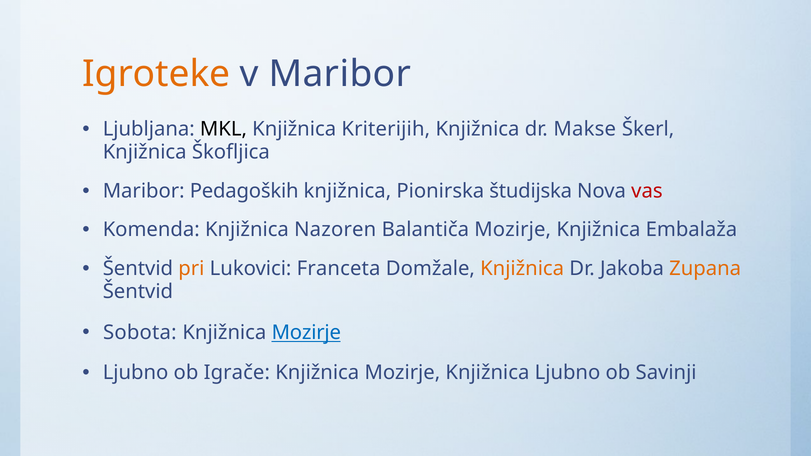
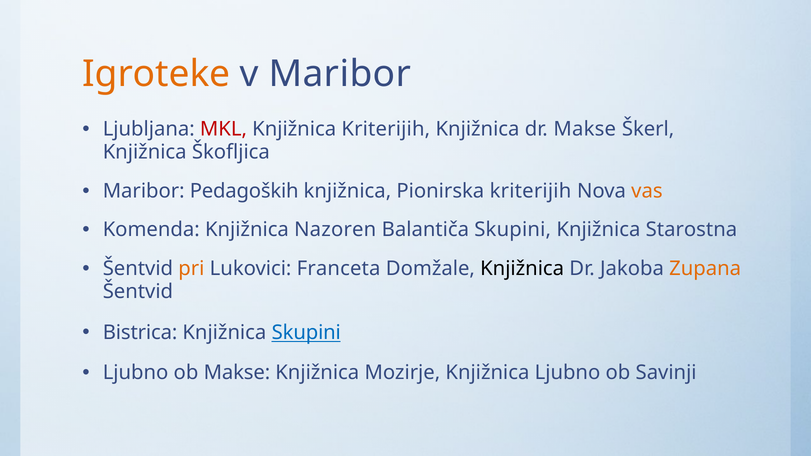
MKL colour: black -> red (223, 129)
Pionirska študijska: študijska -> kriterijih (530, 191)
vas colour: red -> orange (647, 191)
Balantiča Mozirje: Mozirje -> Skupini (513, 230)
Embalaža: Embalaža -> Starostna (691, 230)
Knjižnica colour: orange -> black (522, 269)
Sobota: Sobota -> Bistrica (140, 333)
Mozirje: Mozirje -> Skupini (306, 333)
ob Igrače: Igrače -> Makse (237, 373)
